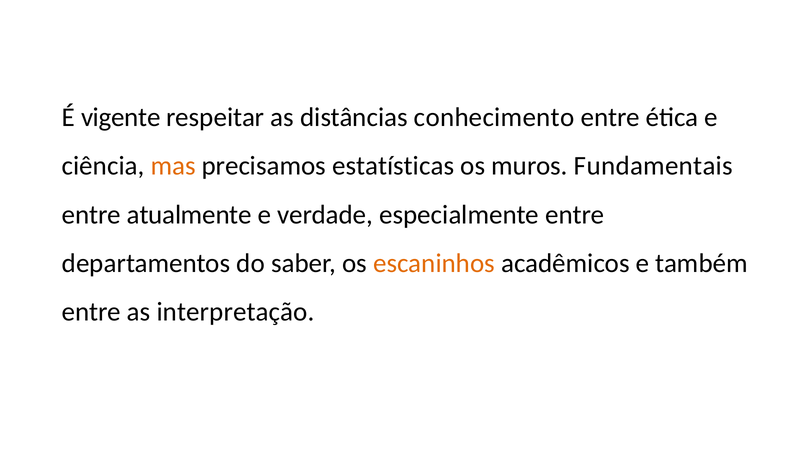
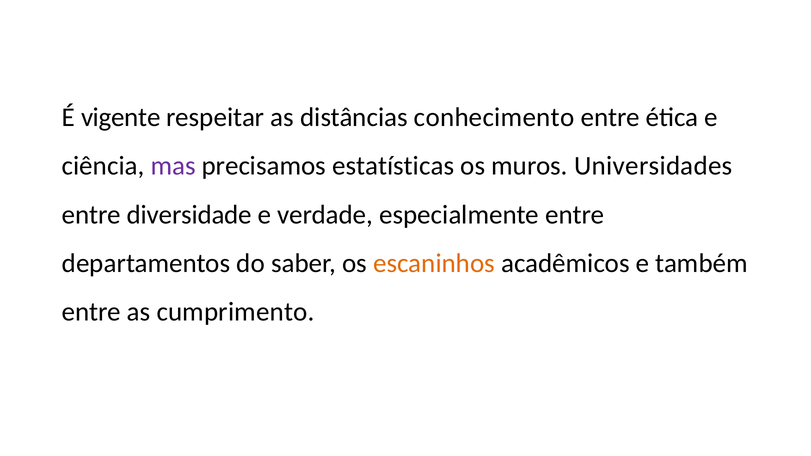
mas colour: orange -> purple (173, 166)
Fundamentais: Fundamentais -> Universidades (653, 166)
atualmente: atualmente -> diversidade (189, 215)
interpretação: interpretação -> cumprimento (235, 312)
